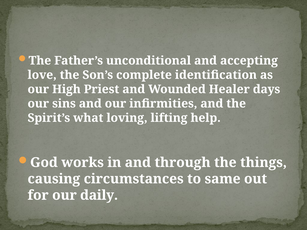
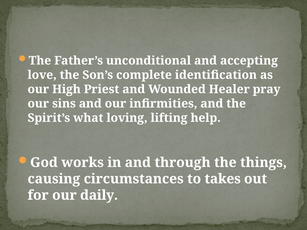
days: days -> pray (267, 89)
same: same -> takes (223, 179)
